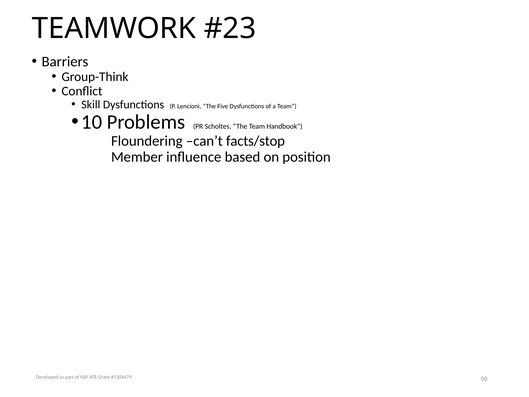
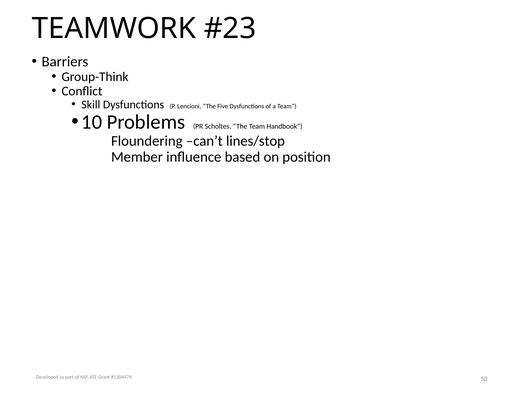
facts/stop: facts/stop -> lines/stop (255, 141)
